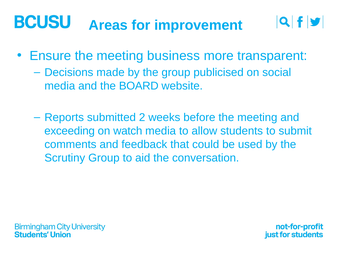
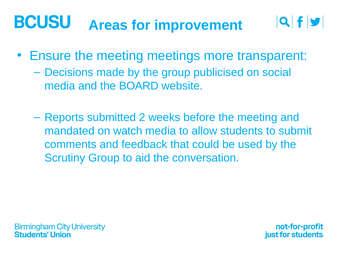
business: business -> meetings (174, 56)
exceeding: exceeding -> mandated (70, 131)
